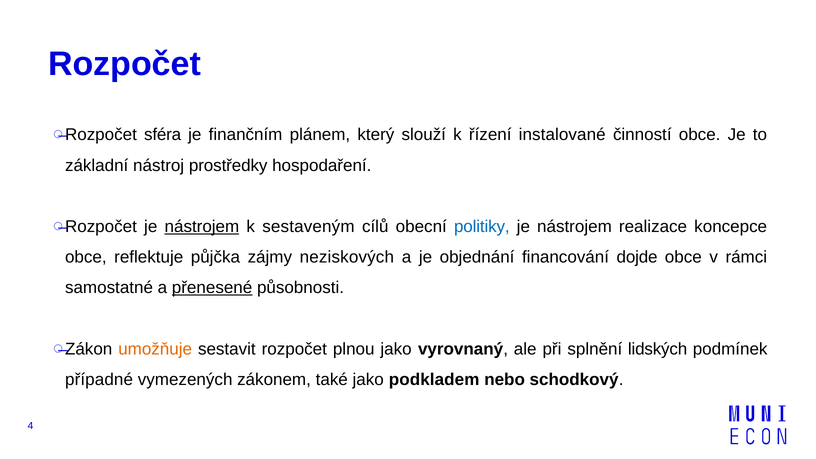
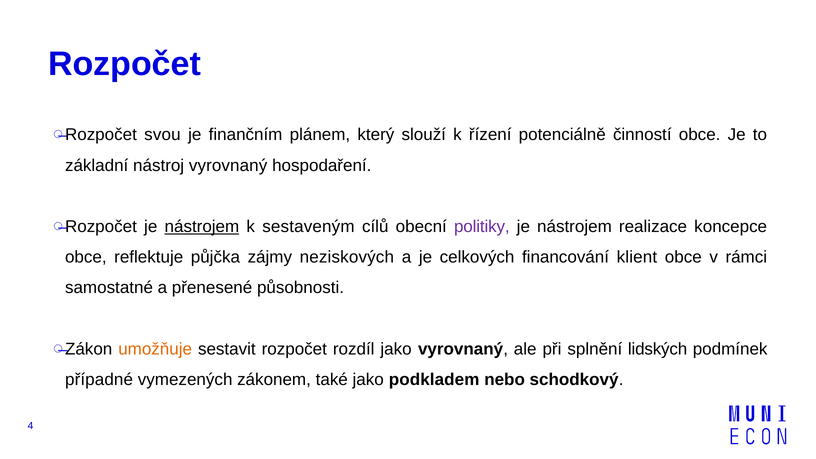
sféra: sféra -> svou (162, 135)
instalované: instalované -> potenciálně (562, 135)
nástroj prostředky: prostředky -> vyrovnaný (228, 165)
politiky colour: blue -> purple (482, 227)
objednání: objednání -> celkových (477, 257)
dojde: dojde -> klient (637, 257)
přenesené underline: present -> none (212, 288)
plnou: plnou -> rozdíl (354, 349)
